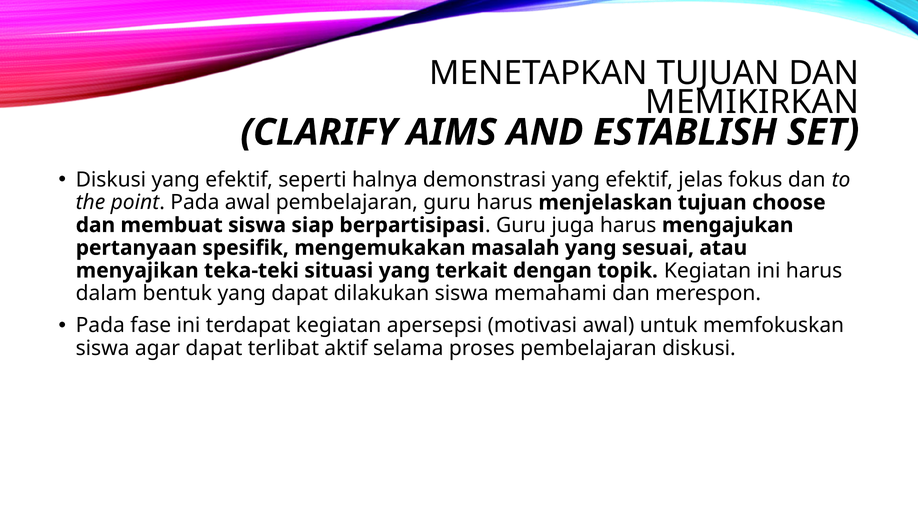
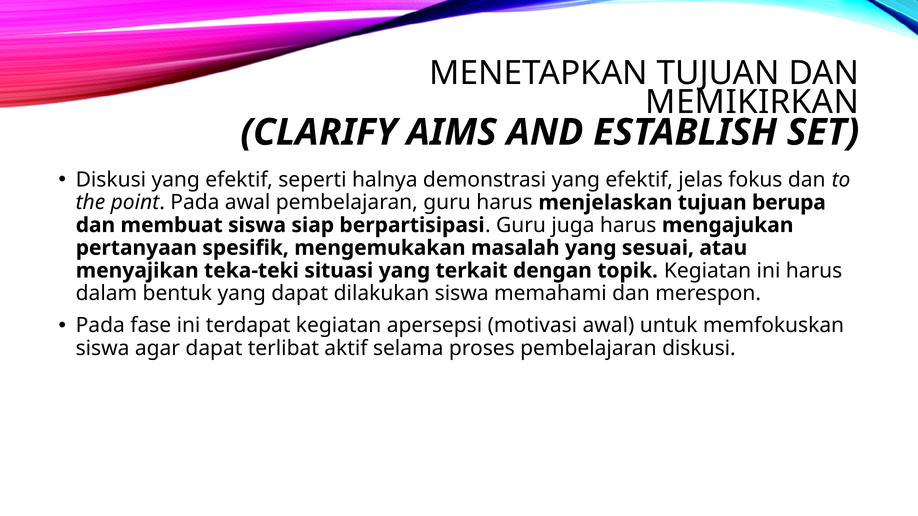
choose: choose -> berupa (789, 203)
